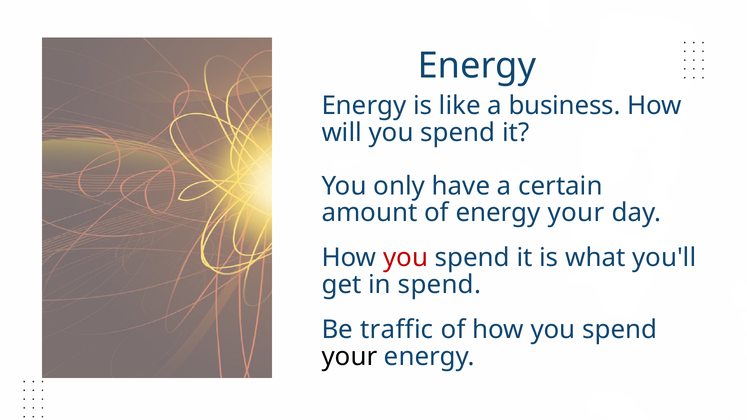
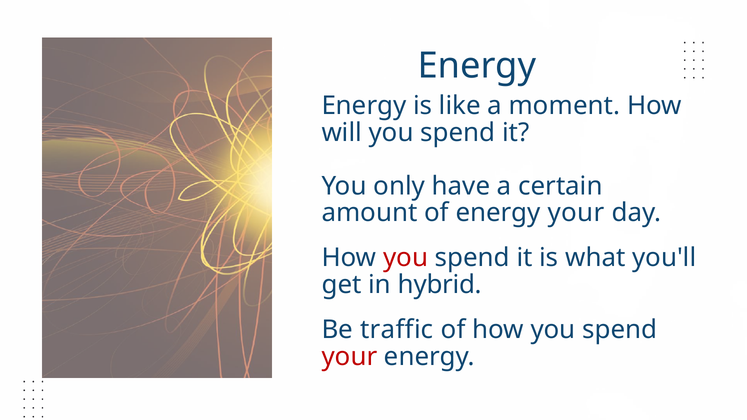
business: business -> moment (564, 106)
in spend: spend -> hybrid (440, 285)
your colour: black -> red (349, 357)
